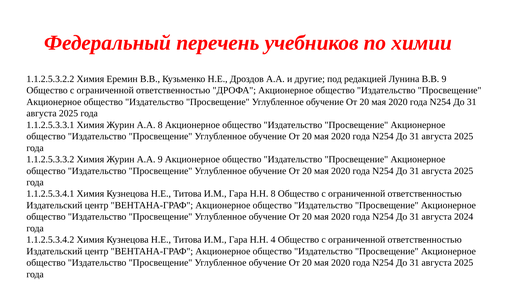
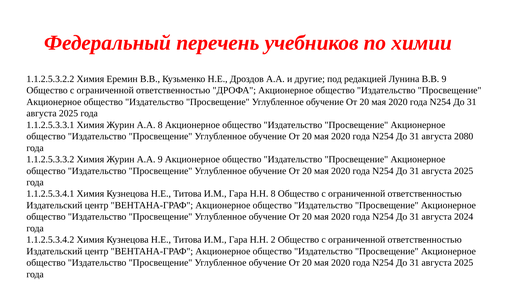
2025: 2025 -> 2080 (464, 136)
4: 4 -> 2 (273, 240)
